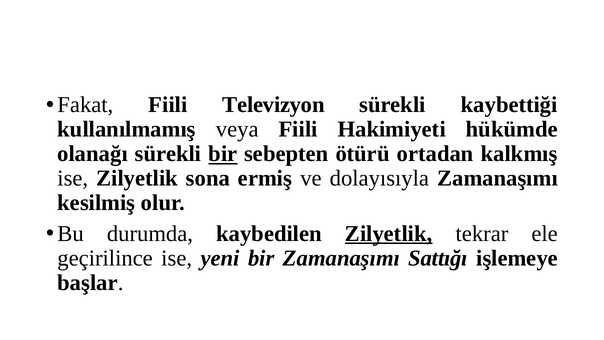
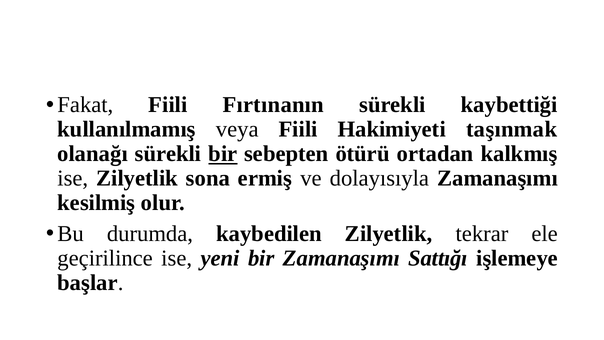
Televizyon: Televizyon -> Fırtınanın (273, 105)
hükümde: hükümde -> taşınmak (512, 129)
Zilyetlik underline: present -> none (389, 233)
